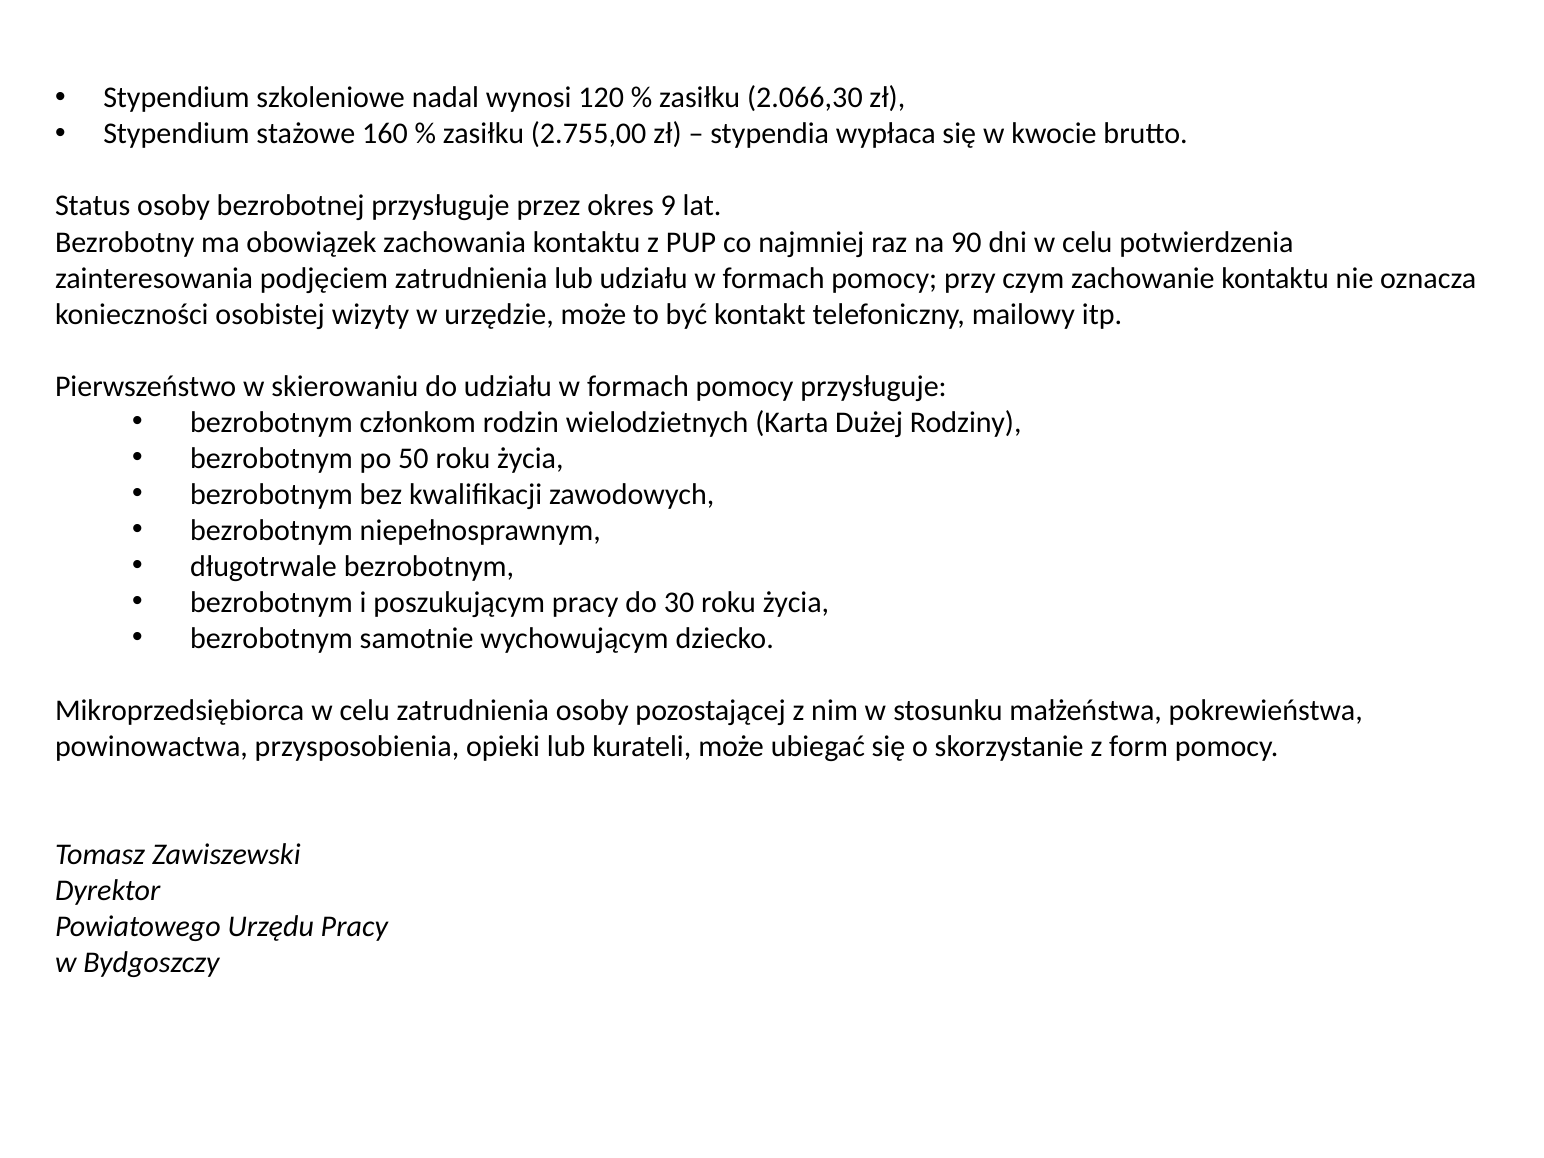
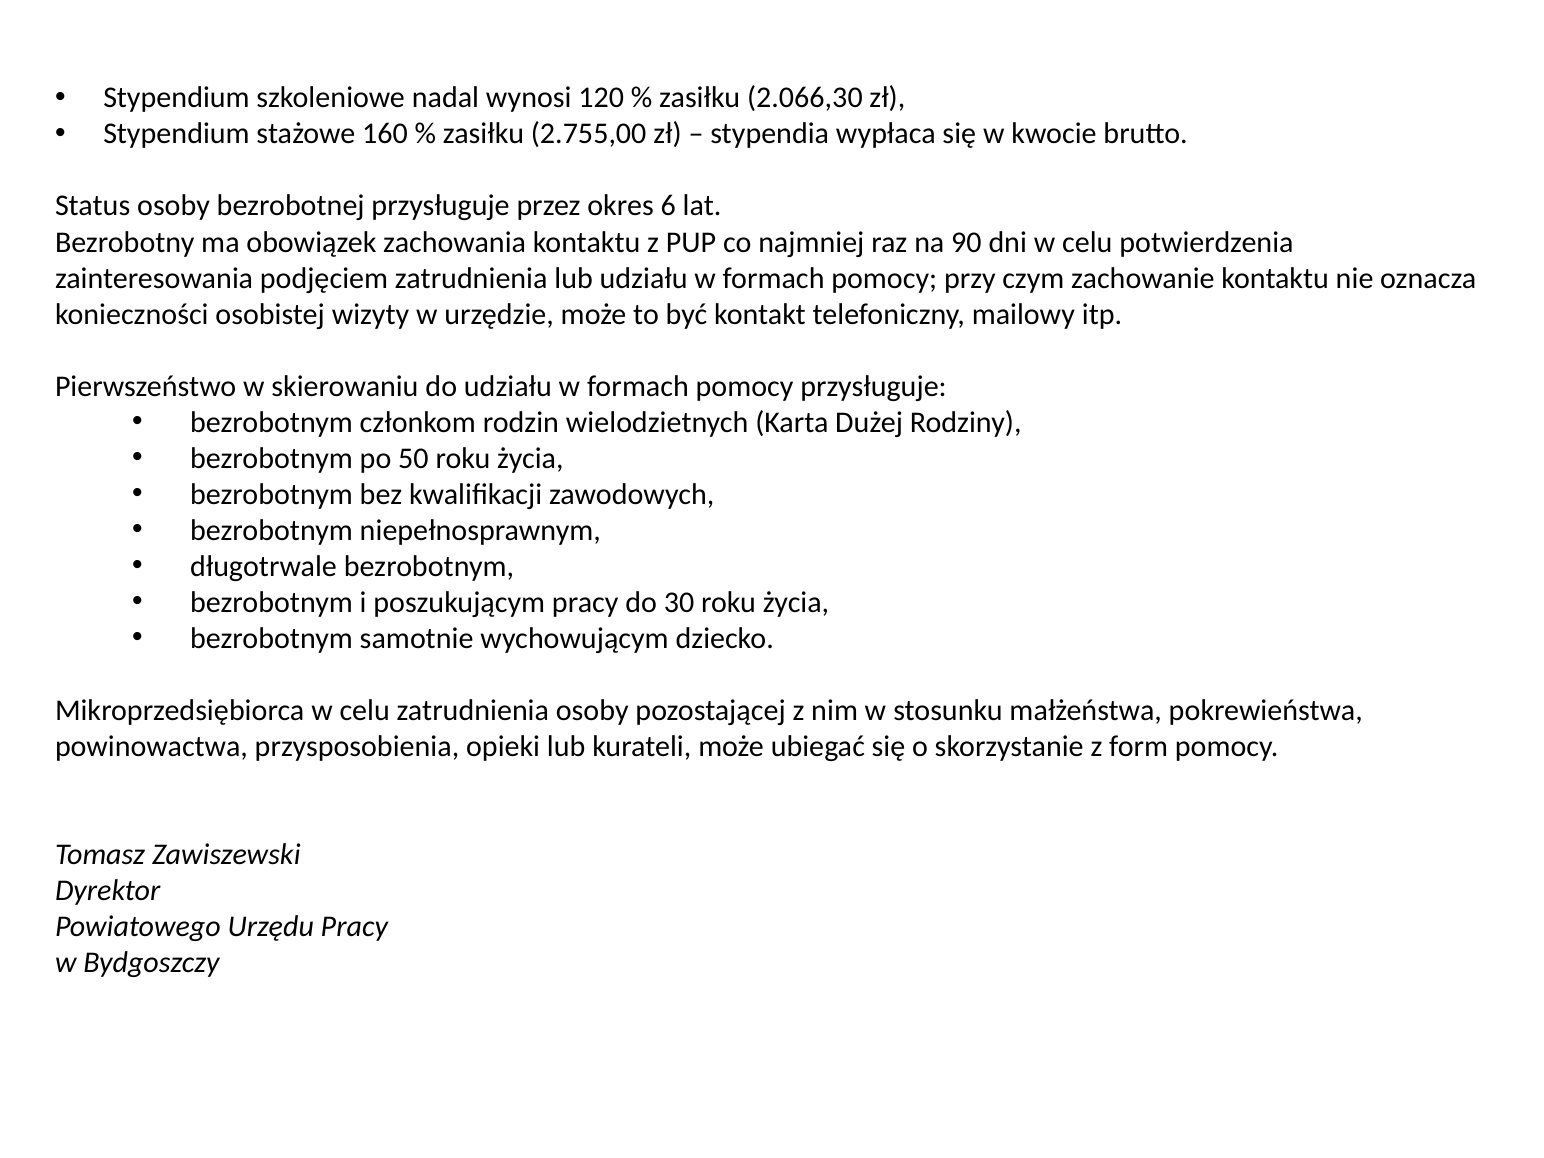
9: 9 -> 6 (668, 206)
